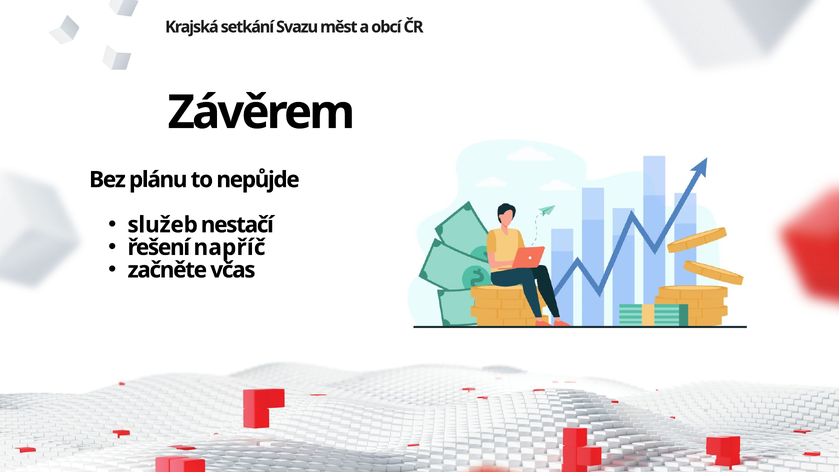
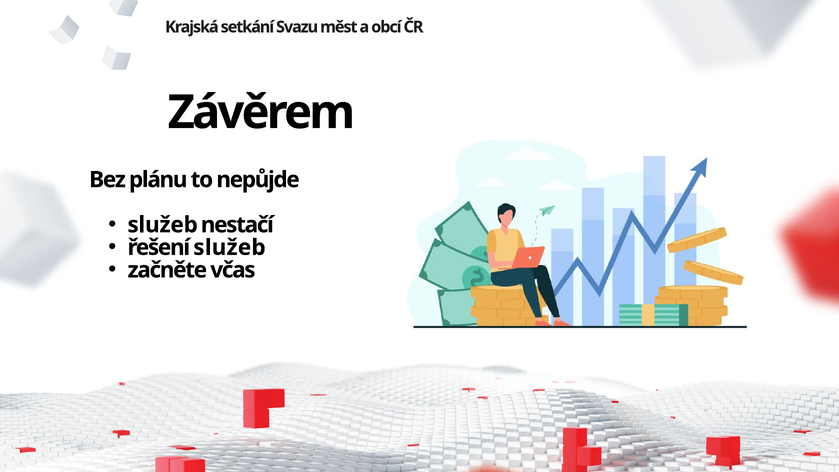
řešení napříč: napříč -> služeb (229, 247)
